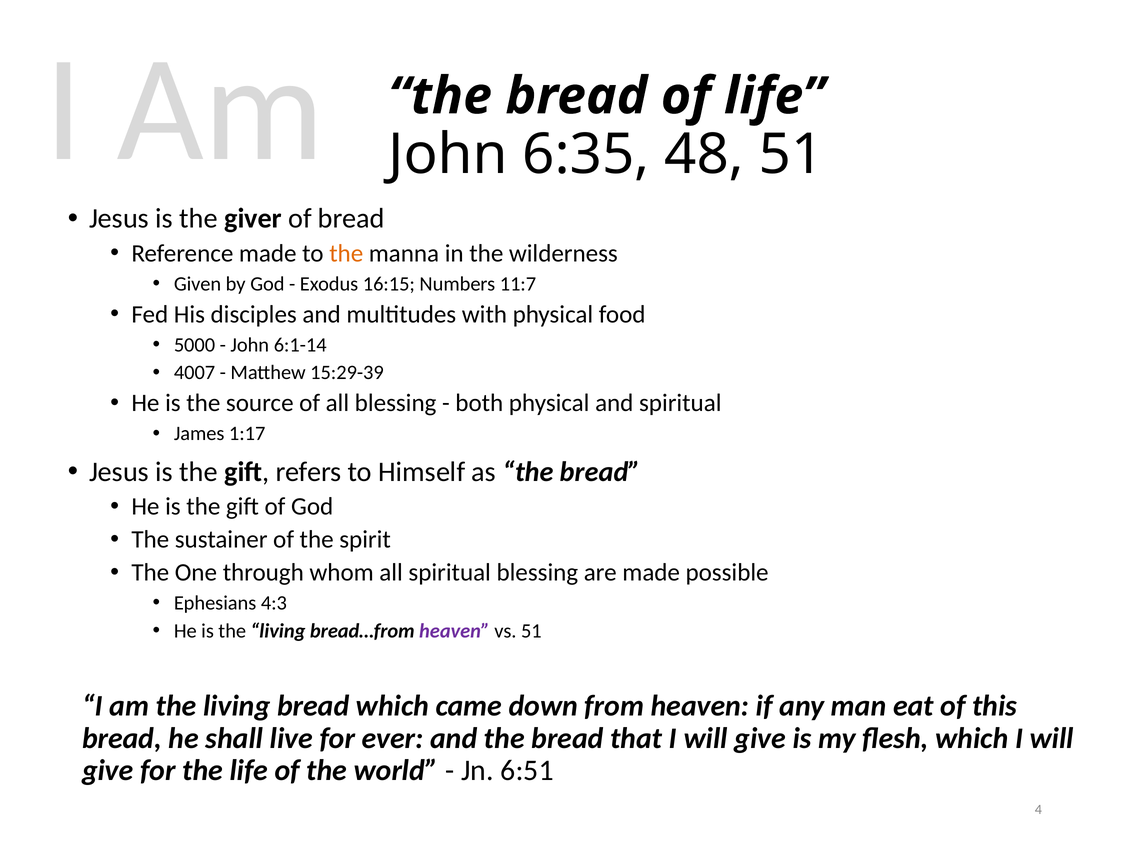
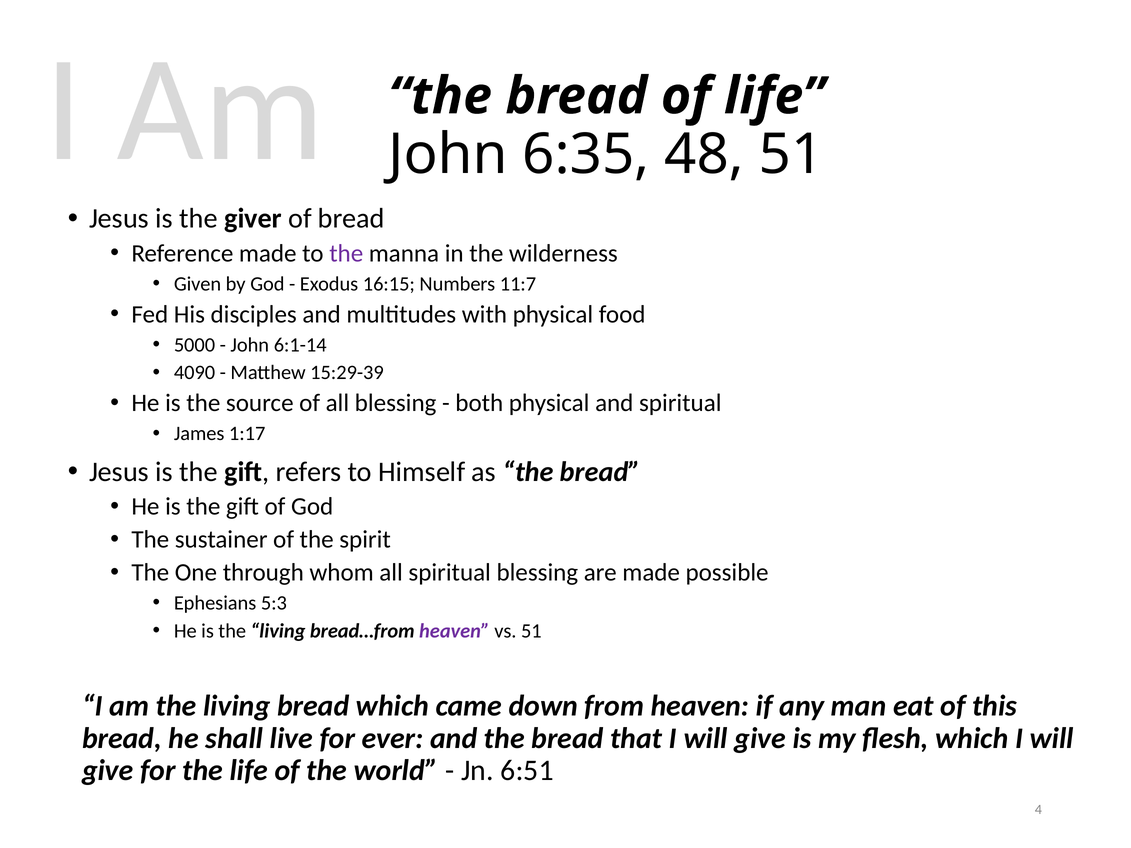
the colour: orange -> purple (346, 253)
4007: 4007 -> 4090 (195, 373)
4:3: 4:3 -> 5:3 (274, 603)
